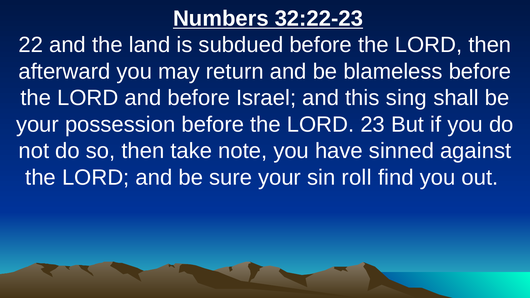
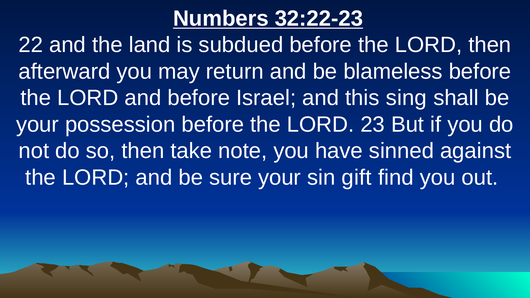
roll: roll -> gift (357, 178)
